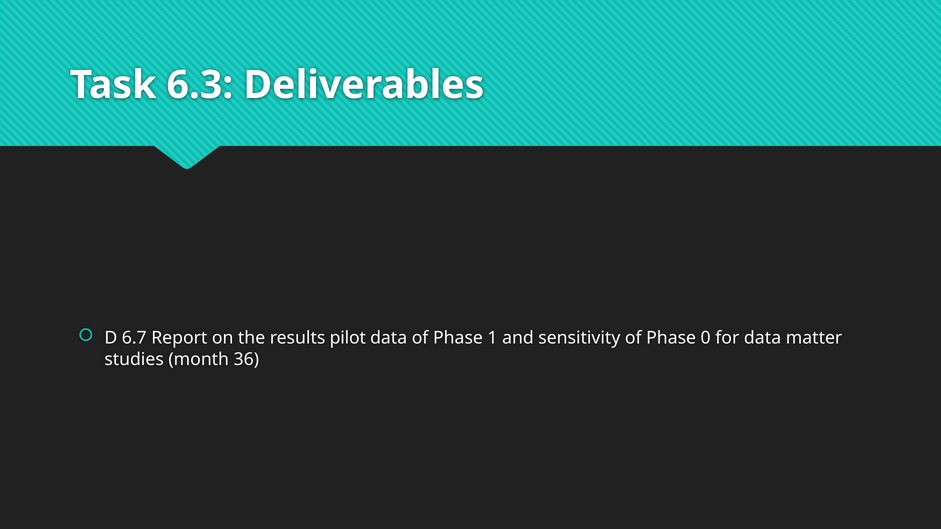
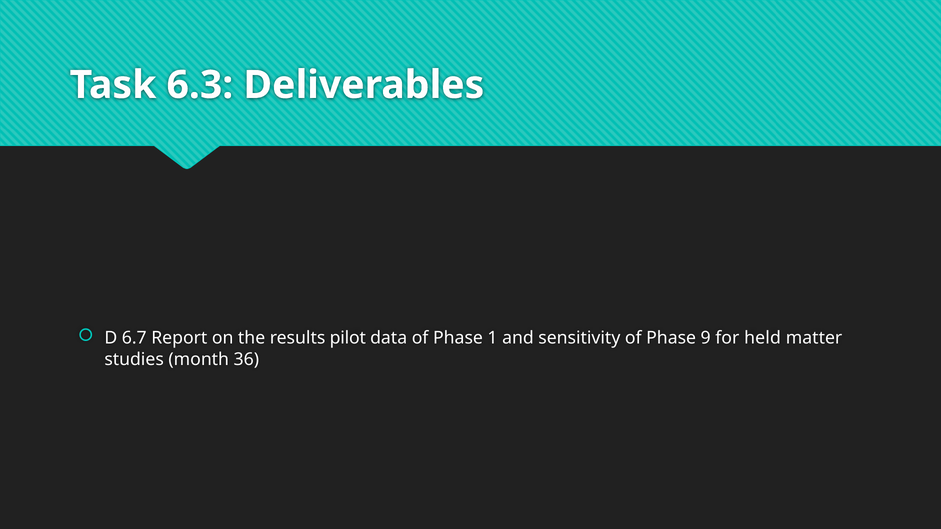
0: 0 -> 9 (706, 338)
for data: data -> held (763, 338)
